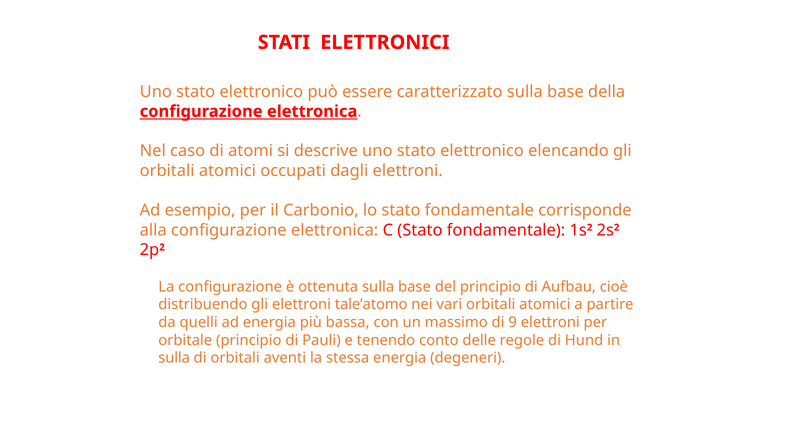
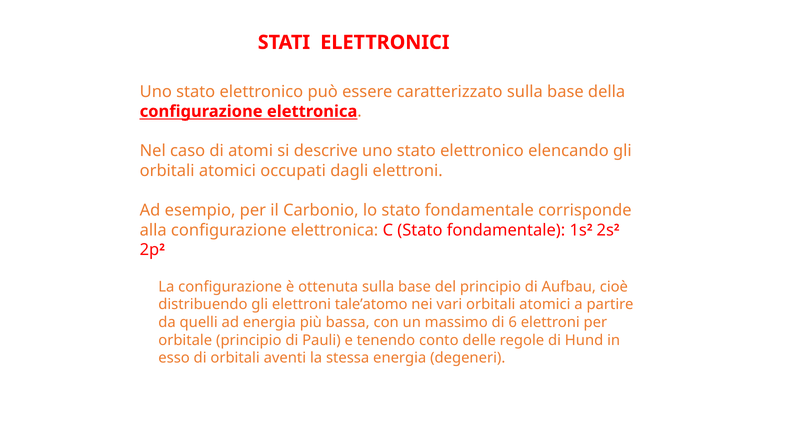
9: 9 -> 6 (513, 322)
sulla: sulla -> esso (174, 358)
